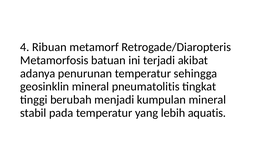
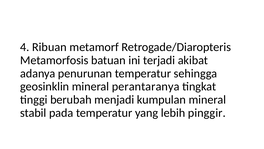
pneumatolitis: pneumatolitis -> perantaranya (146, 86)
aquatis: aquatis -> pinggir (207, 112)
